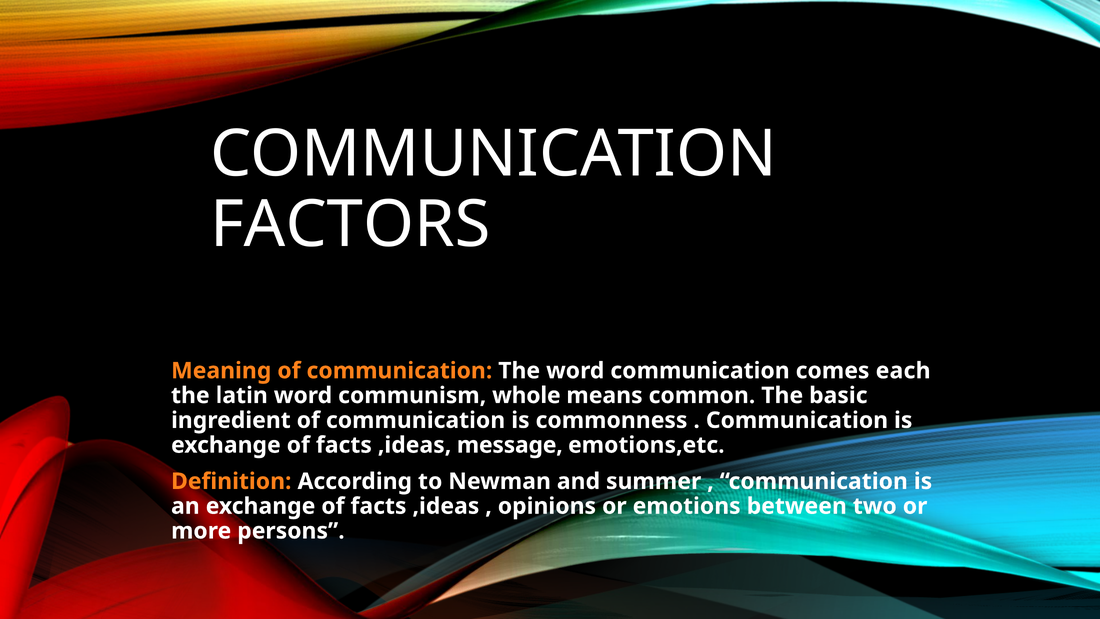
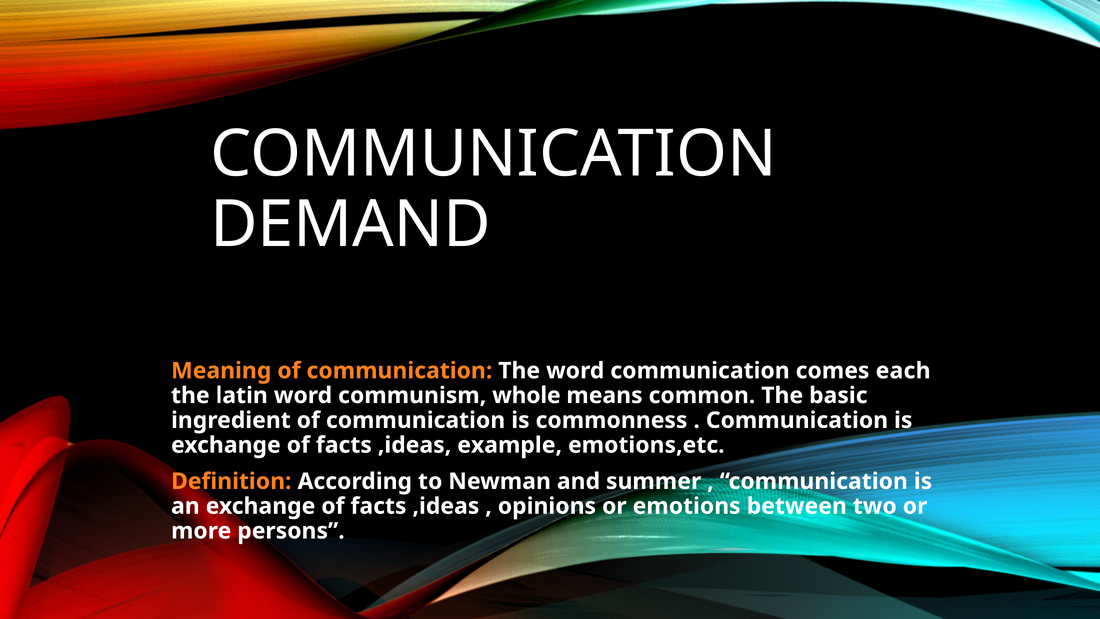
FACTORS: FACTORS -> DEMAND (350, 225)
message: message -> example (510, 445)
